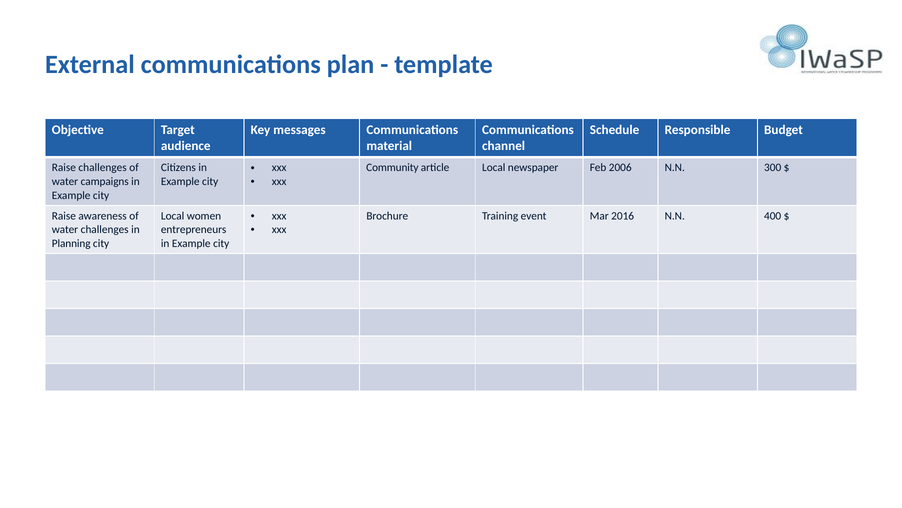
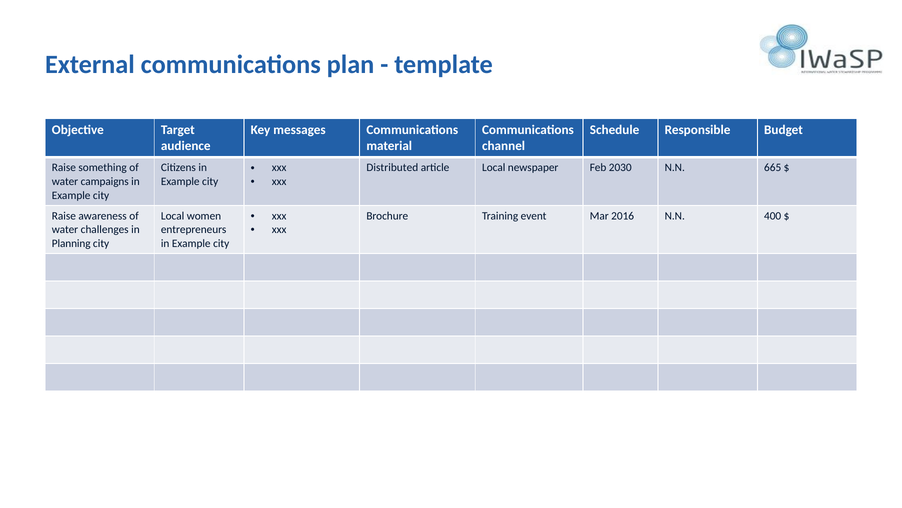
Raise challenges: challenges -> something (103, 168)
Community: Community -> Distributed (392, 168)
2006: 2006 -> 2030 (620, 168)
300: 300 -> 665 (773, 168)
